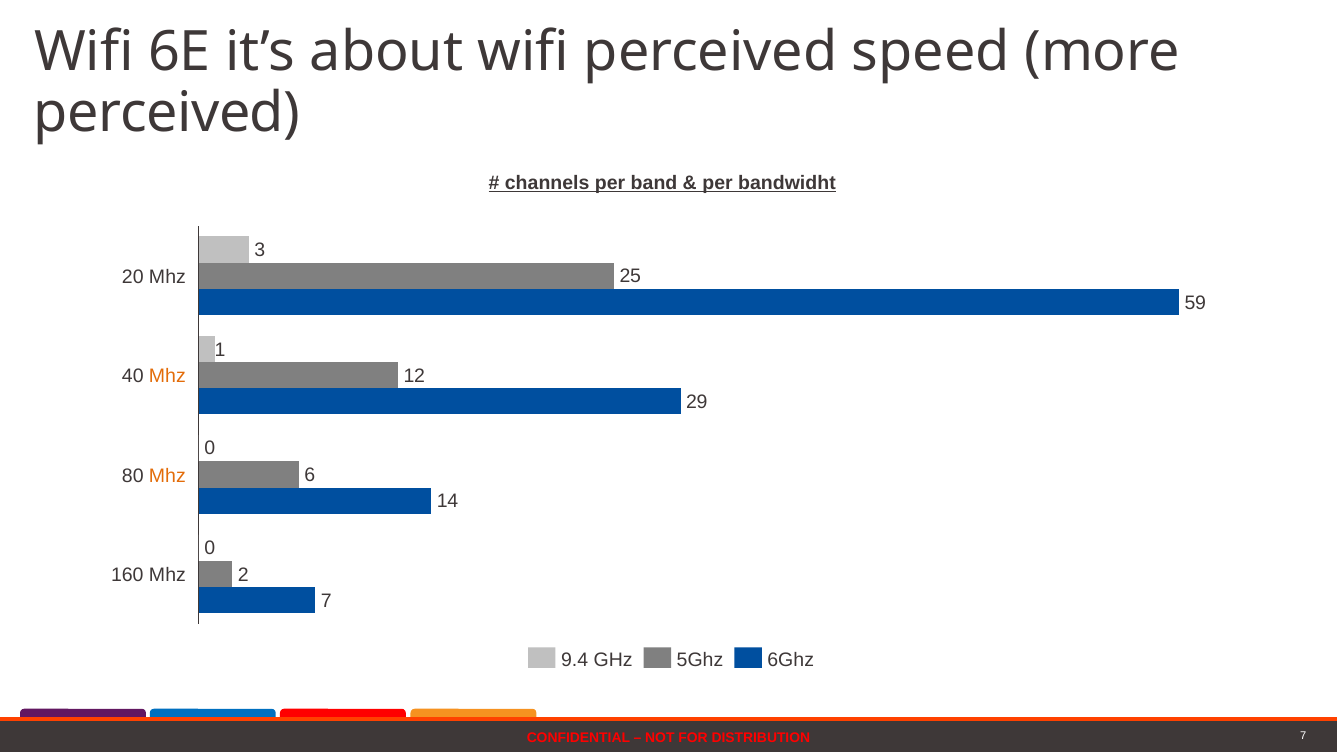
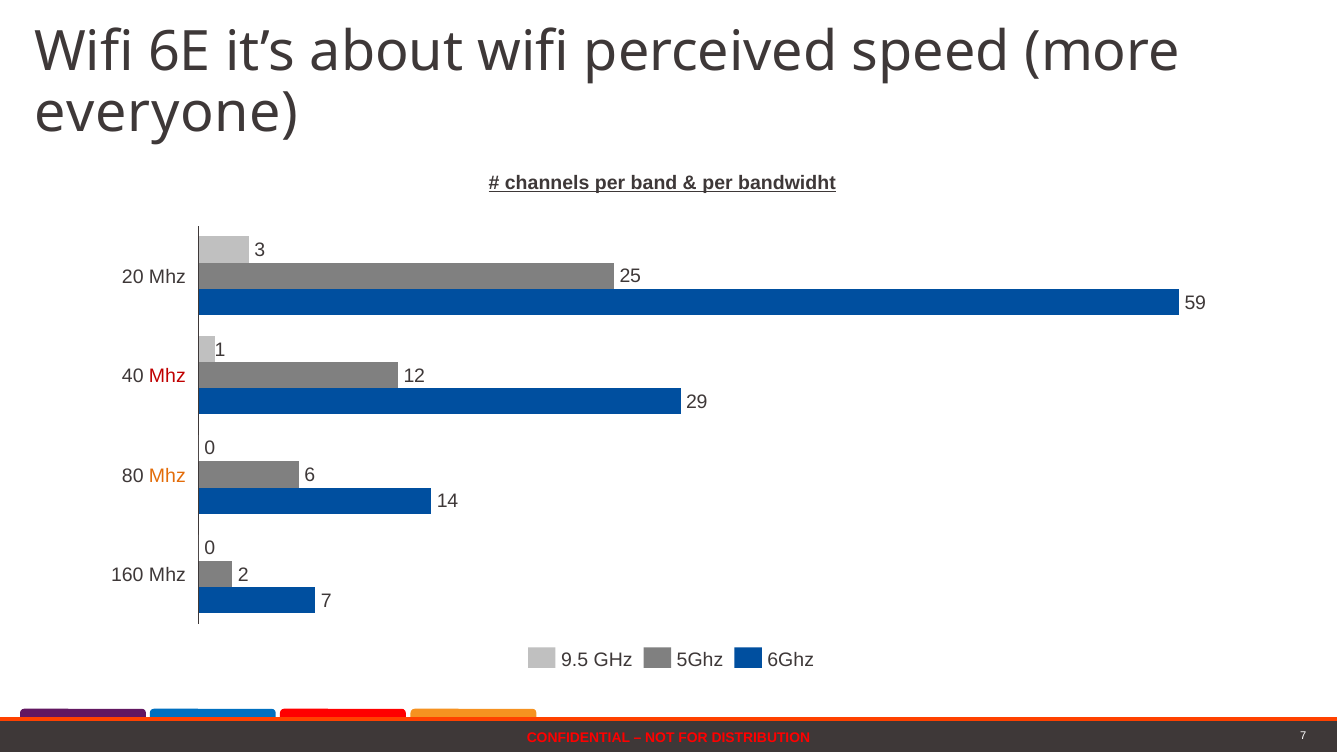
perceived: perceived -> everyone (166, 113)
Mhz colour: orange -> red (167, 377)
9.4: 9.4 -> 9.5 (575, 660)
